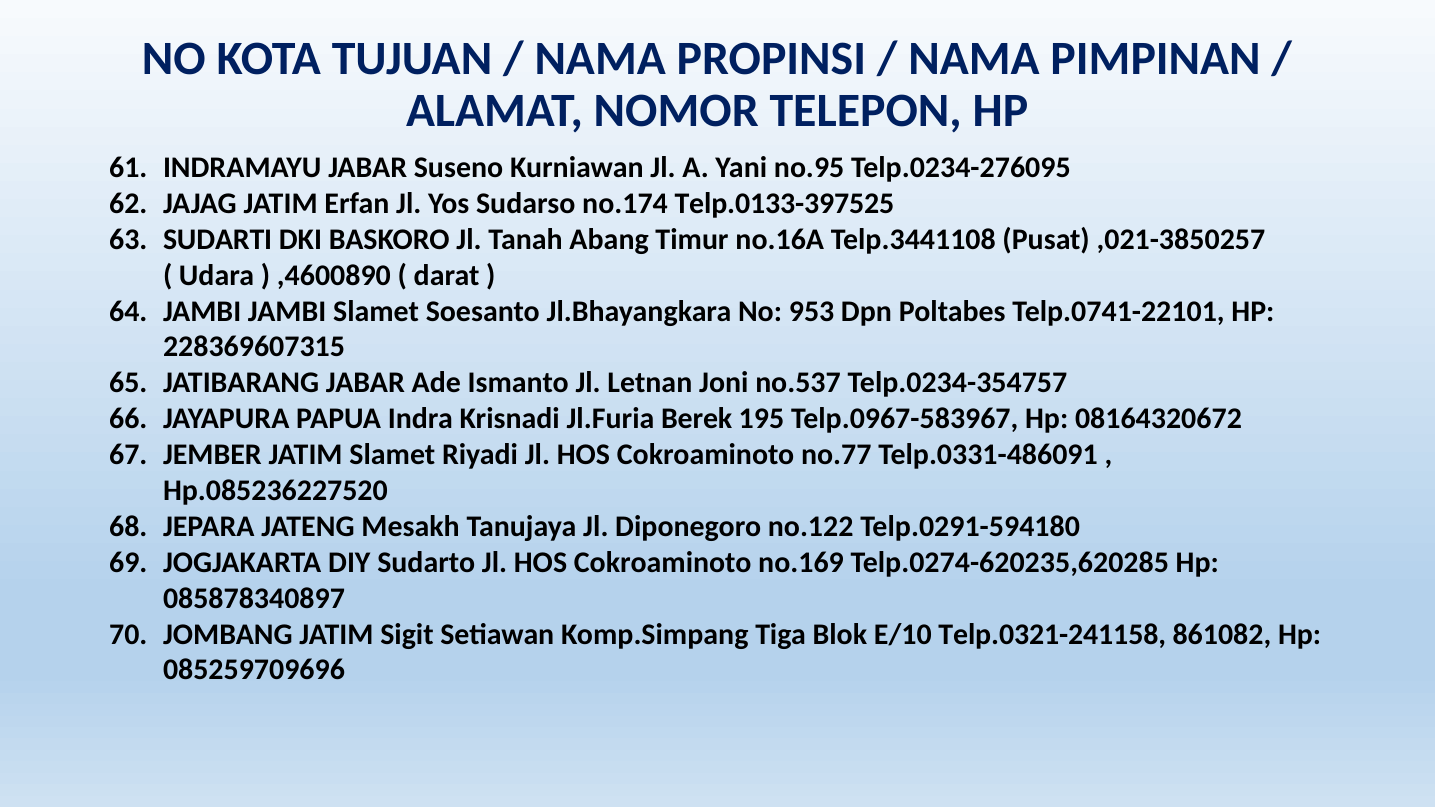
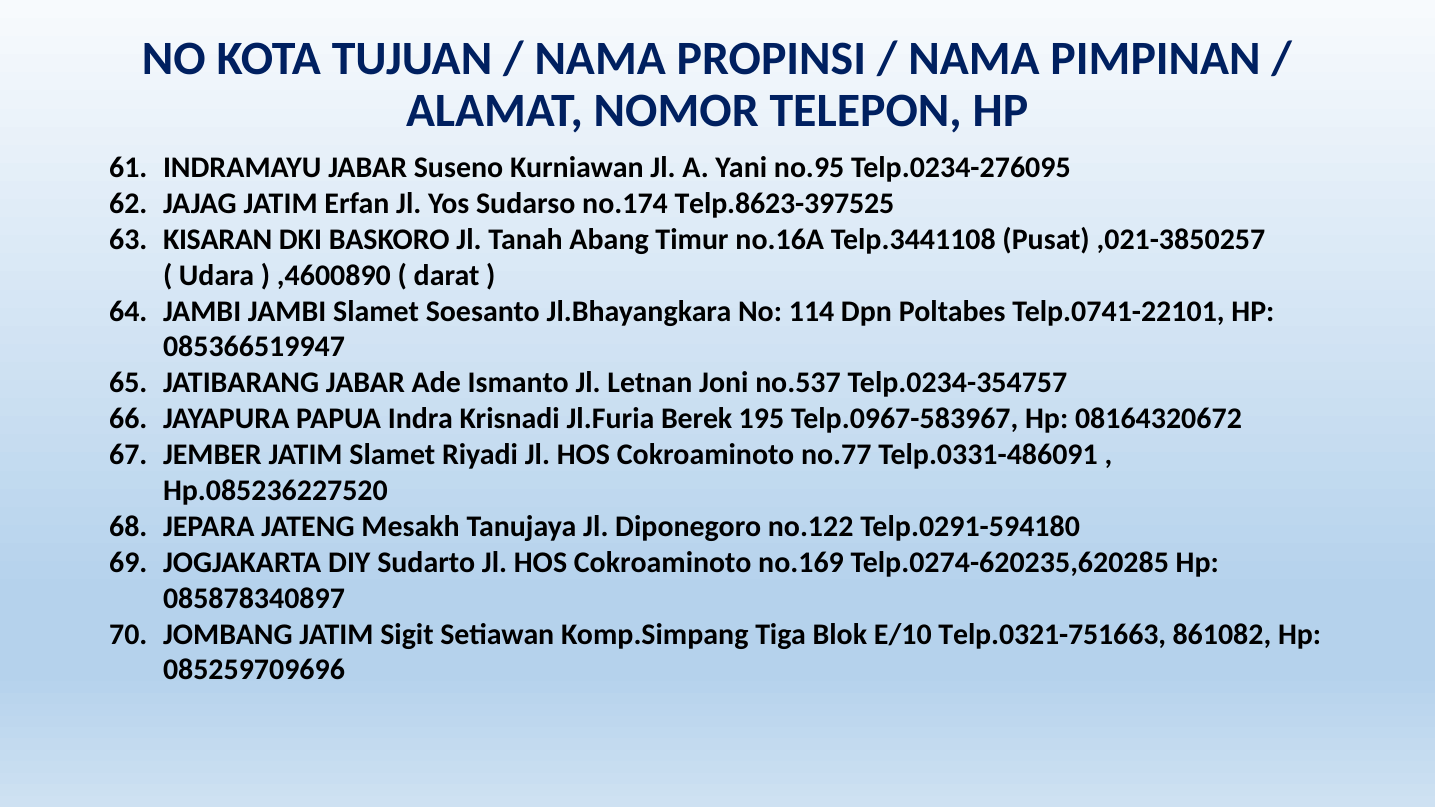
Telp.0133-397525: Telp.0133-397525 -> Telp.8623-397525 (784, 204)
SUDARTI: SUDARTI -> KISARAN (218, 240)
953: 953 -> 114 (812, 311)
228369607315: 228369607315 -> 085366519947 (254, 347)
Telp.0321-241158: Telp.0321-241158 -> Telp.0321-751663 (1052, 634)
